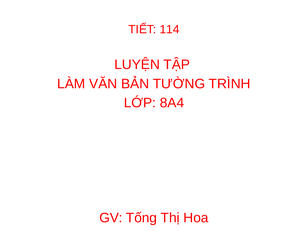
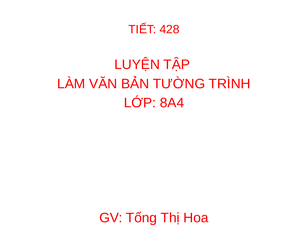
114: 114 -> 428 (170, 29)
